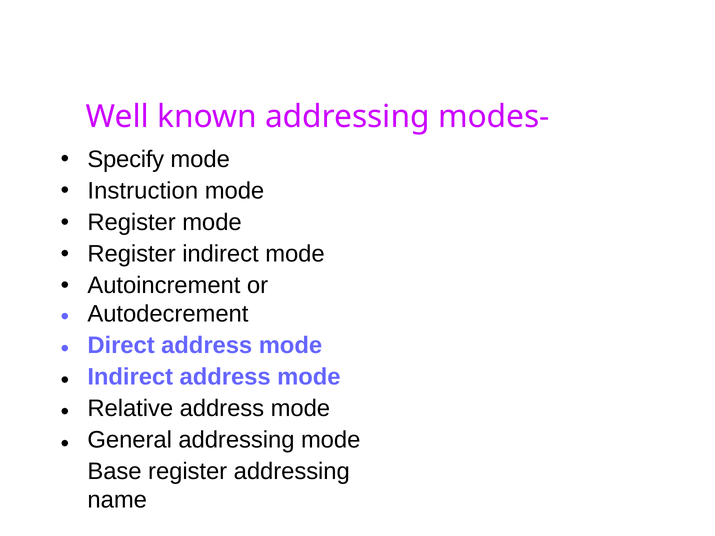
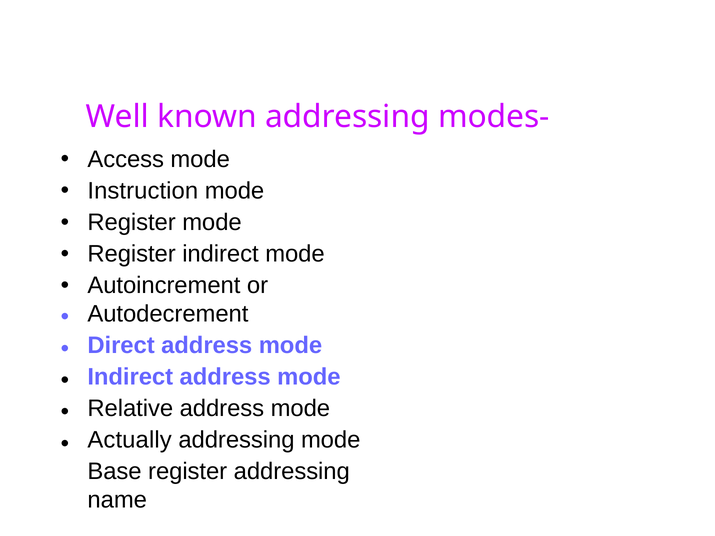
Specify: Specify -> Access (126, 159)
General: General -> Actually (130, 440)
